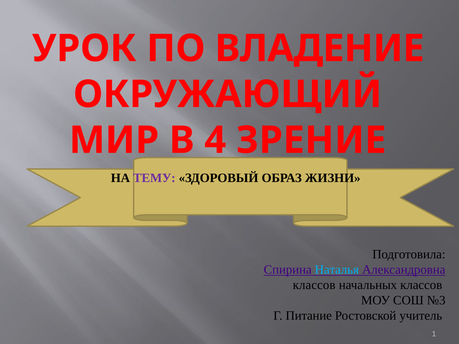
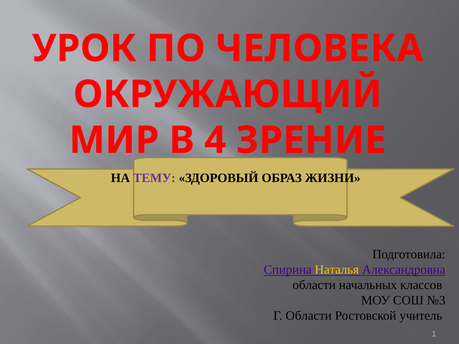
ВЛАДЕНИЕ: ВЛАДЕНИЕ -> ЧЕЛОВЕКА (319, 49)
Наталья colour: light blue -> yellow (337, 270)
классов: классов -> области (314, 285)
Г Питание: Питание -> Области (309, 316)
